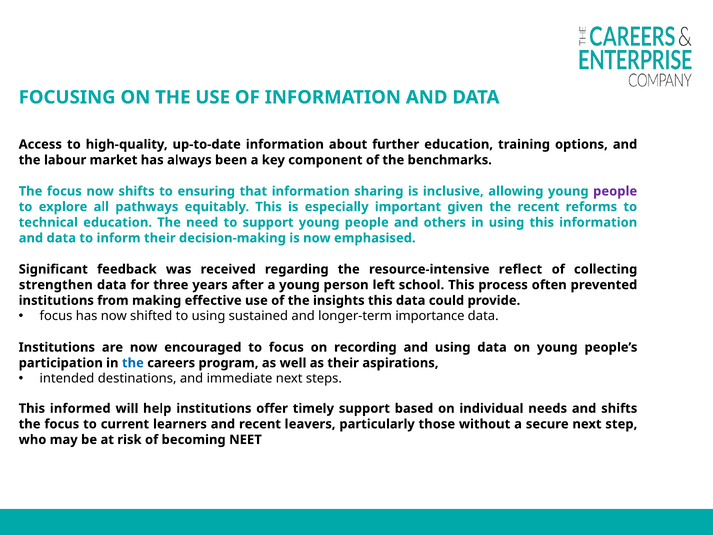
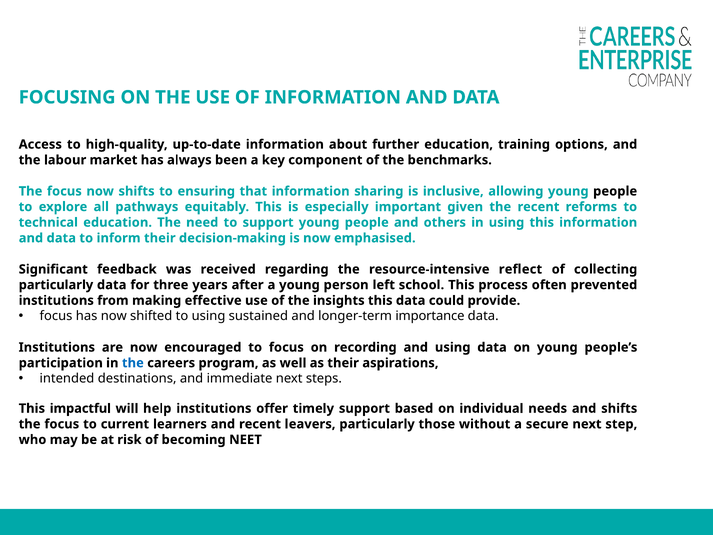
people colour: purple -> black (615, 191)
strengthen: strengthen -> particularly (56, 285)
informed: informed -> impactful (80, 408)
